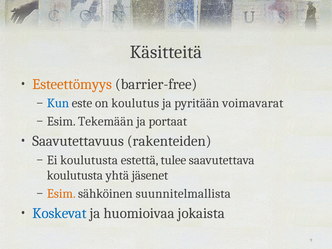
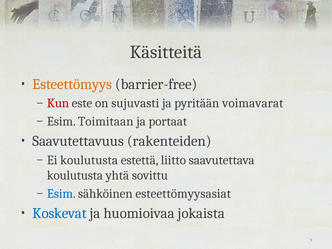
Kun colour: blue -> red (58, 103)
koulutus: koulutus -> sujuvasti (135, 103)
Tekemään: Tekemään -> Toimitaan (106, 121)
tulee: tulee -> liitto (173, 160)
jäsenet: jäsenet -> sovittu (150, 175)
Esim colour: orange -> blue (61, 194)
suunnitelmallista: suunnitelmallista -> esteettömyysasiat (183, 194)
